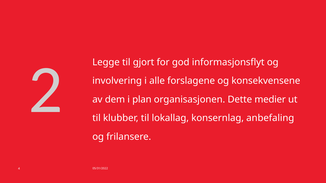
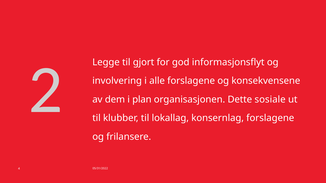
medier: medier -> sosiale (270, 100)
konsernlag anbefaling: anbefaling -> forslagene (270, 118)
